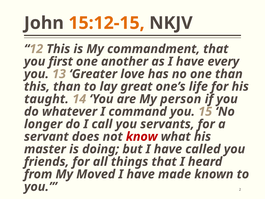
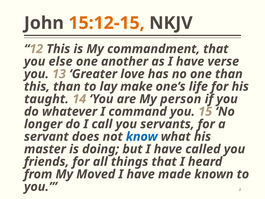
first: first -> else (61, 61)
every: every -> verse (223, 61)
great: great -> make (136, 86)
know colour: red -> blue (142, 136)
